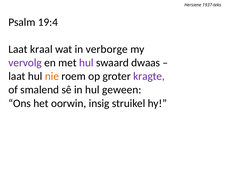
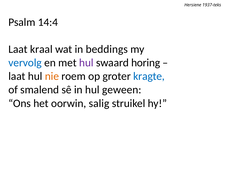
19:4: 19:4 -> 14:4 (48, 22)
verborge: verborge -> beddings (107, 49)
vervolg colour: purple -> blue (25, 63)
dwaas: dwaas -> horing (146, 63)
kragte colour: purple -> blue (149, 76)
insig: insig -> salig (99, 103)
